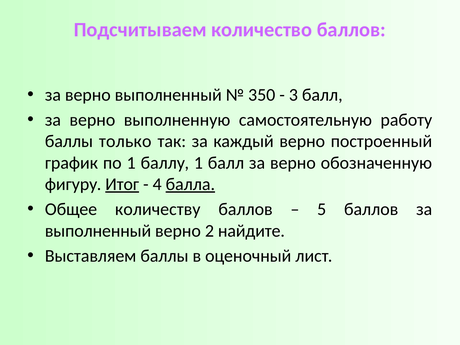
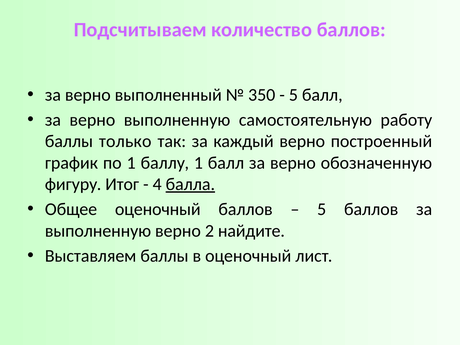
3: 3 -> 5 (293, 95)
Итог underline: present -> none (122, 184)
Общее количеству: количеству -> оценочный (158, 209)
выполненный: выполненный -> выполненную (98, 231)
